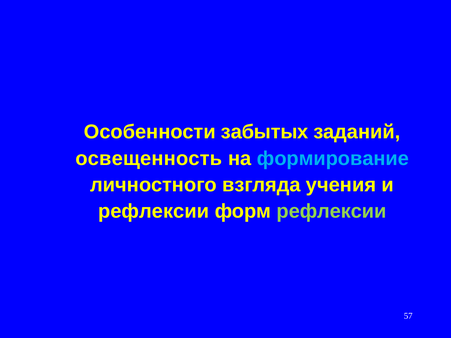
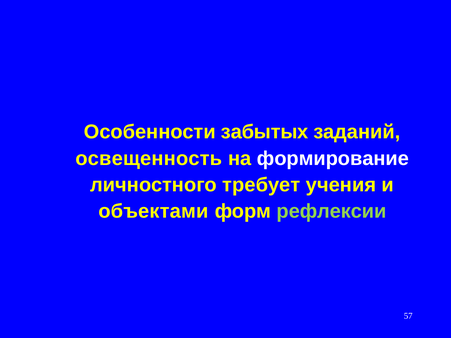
формирование colour: light blue -> white (333, 159)
взгляда: взгляда -> требует (261, 185)
рефлексии: рефлексии -> объектами (154, 211)
